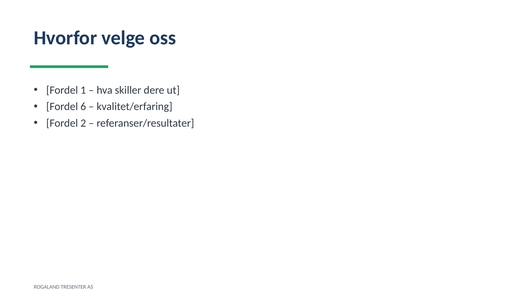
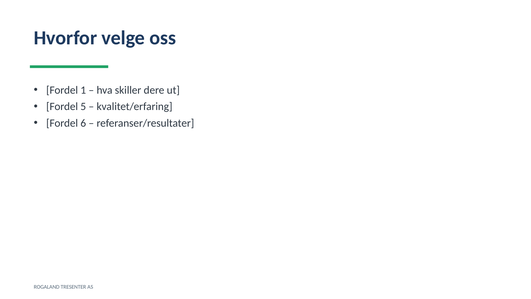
6: 6 -> 5 (83, 107)
2: 2 -> 6 (83, 123)
